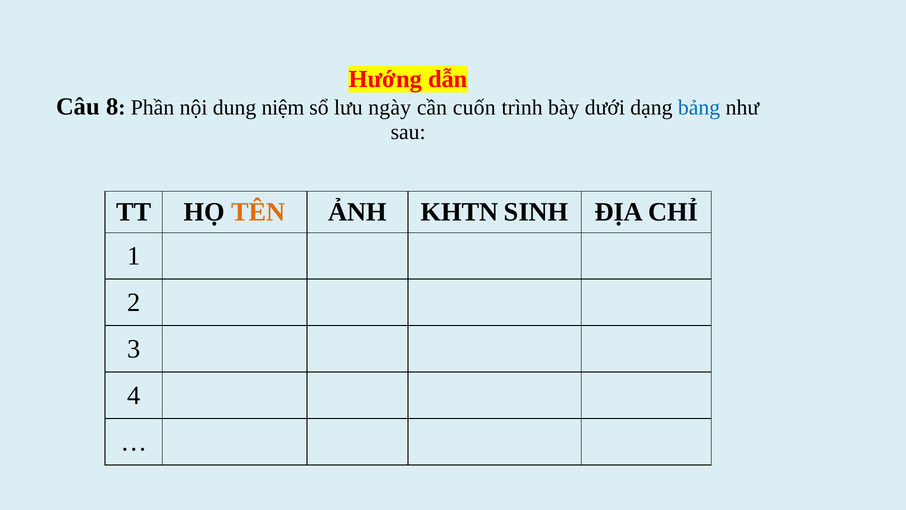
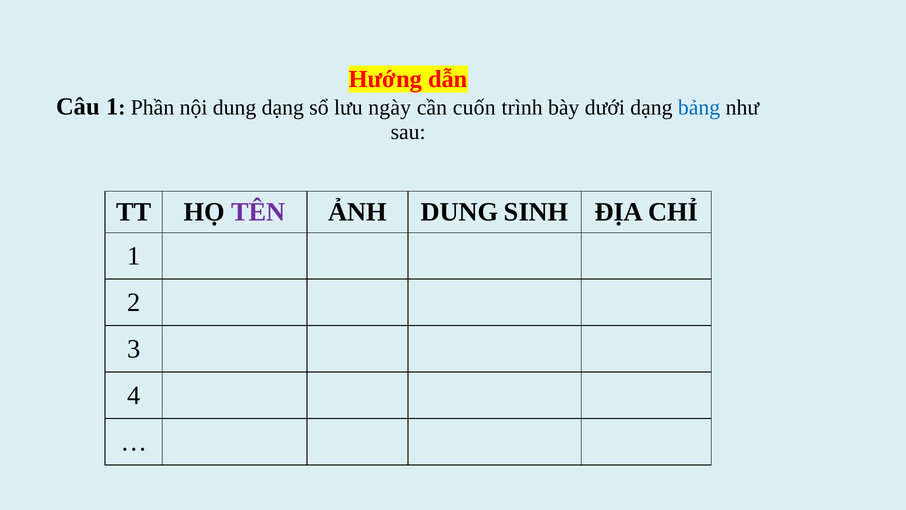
Câu 8: 8 -> 1 (112, 106)
dung niệm: niệm -> dạng (283, 107)
TÊN colour: orange -> purple (258, 212)
ẢNH KHTN: KHTN -> DUNG (460, 212)
